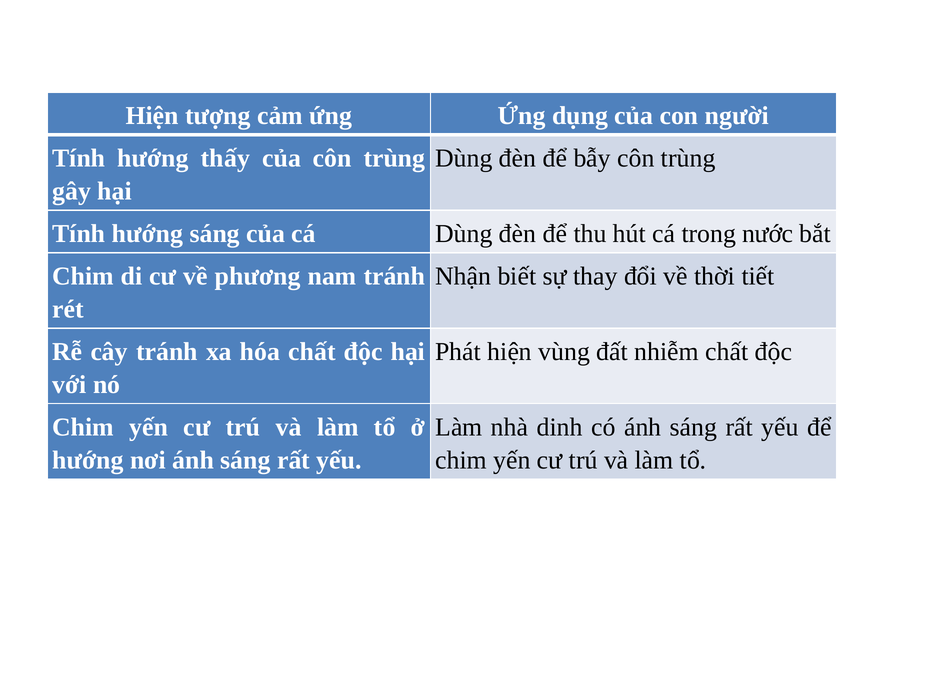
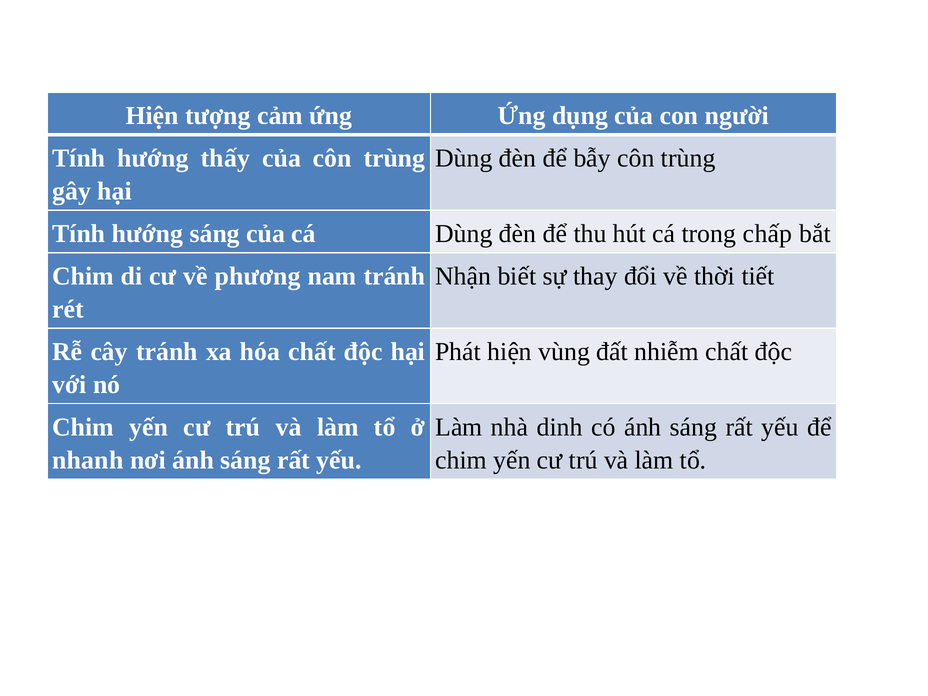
nước: nước -> chấp (768, 234)
hướng: hướng -> nhanh (88, 460)
